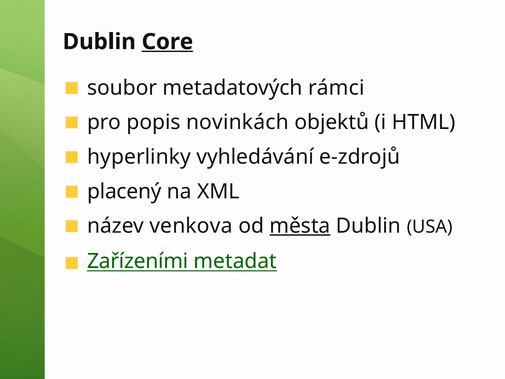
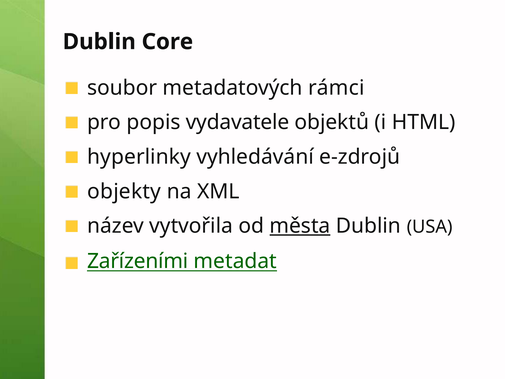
Core underline: present -> none (167, 42)
novinkách: novinkách -> vydavatele (238, 122)
placený: placený -> objekty (124, 191)
venkova: venkova -> vytvořila (191, 226)
